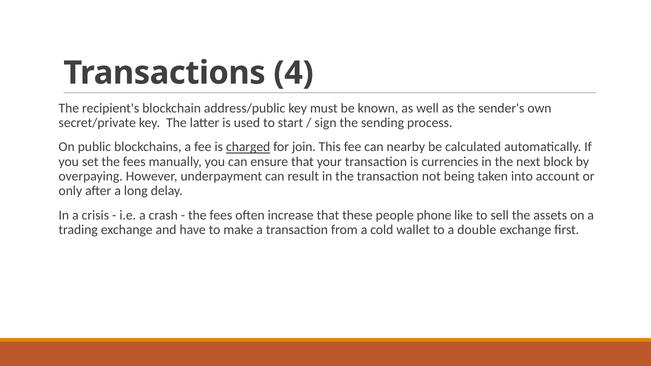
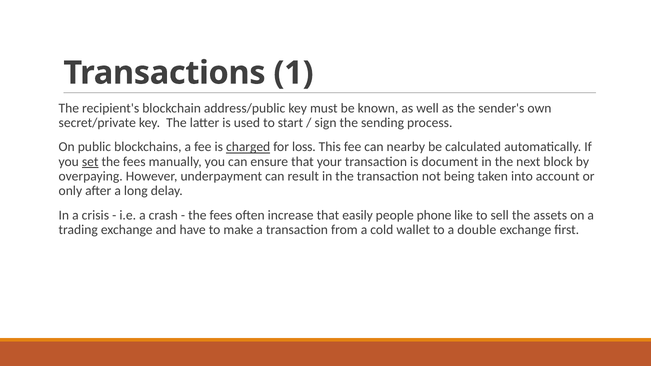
4: 4 -> 1 (294, 73)
join: join -> loss (304, 147)
set underline: none -> present (90, 162)
currencies: currencies -> document (450, 162)
these: these -> easily (358, 215)
